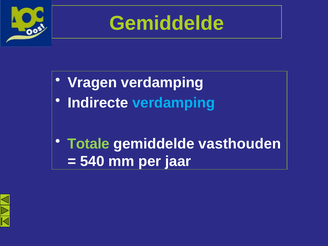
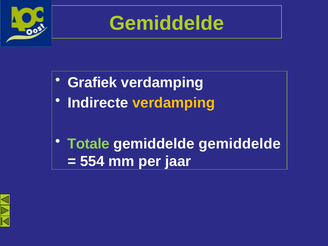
Vragen: Vragen -> Grafiek (92, 82)
verdamping colour: light blue -> yellow (174, 103)
gemiddelde vasthouden: vasthouden -> gemiddelde (240, 144)
540: 540 -> 554 (92, 161)
